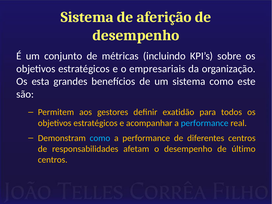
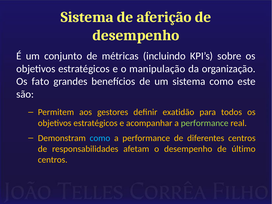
empresariais: empresariais -> manipulação (157, 69)
esta: esta -> fato (40, 81)
performance colour: light blue -> light green (205, 123)
